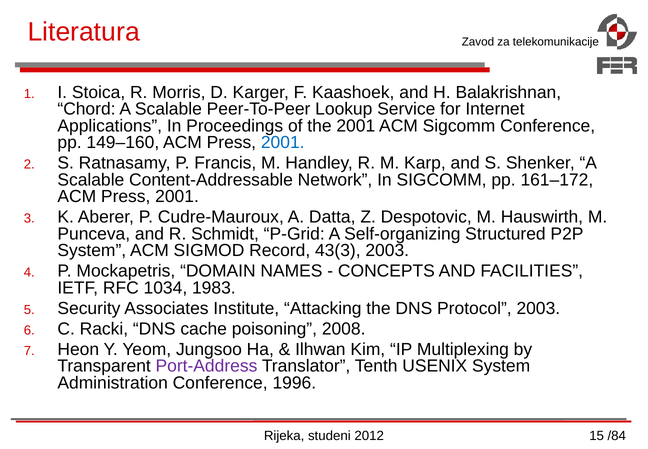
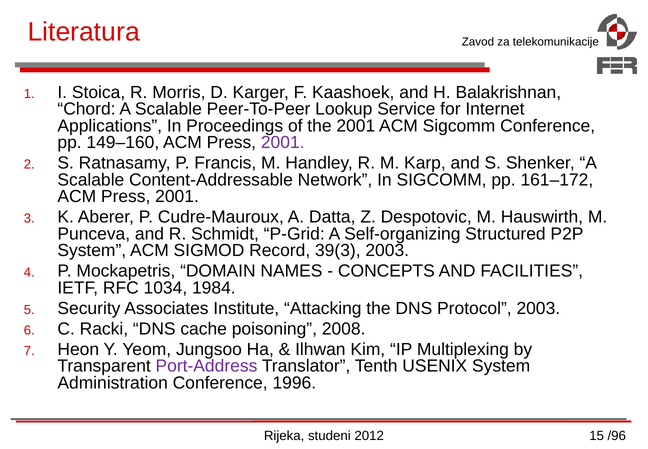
2001 colour: blue -> purple (283, 142)
43(3: 43(3 -> 39(3 (338, 250)
1983: 1983 -> 1984 (214, 288)
/84: /84 -> /96 (617, 436)
